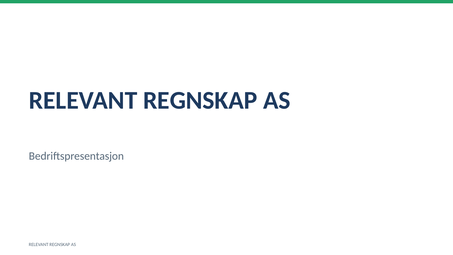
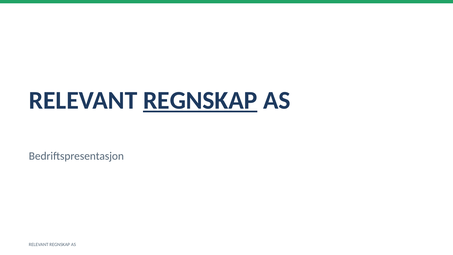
REGNSKAP underline: none -> present (200, 100)
